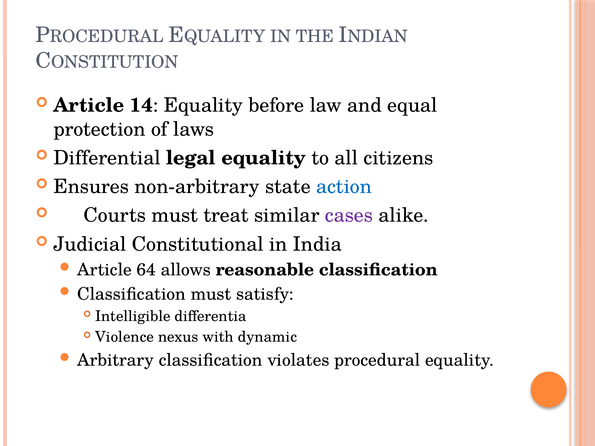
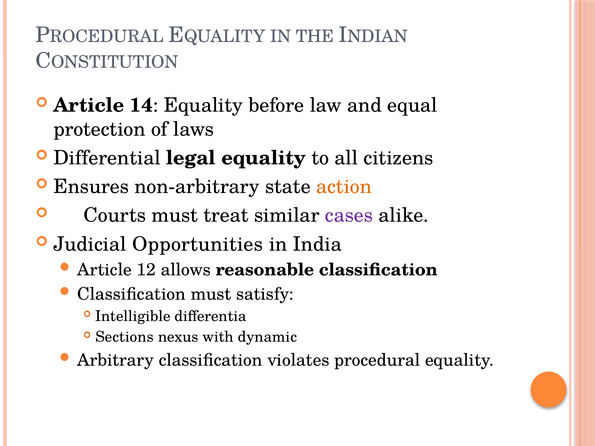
action colour: blue -> orange (344, 187)
Constitutional: Constitutional -> Opportunities (198, 244)
64: 64 -> 12 (146, 270)
Violence: Violence -> Sections (125, 337)
